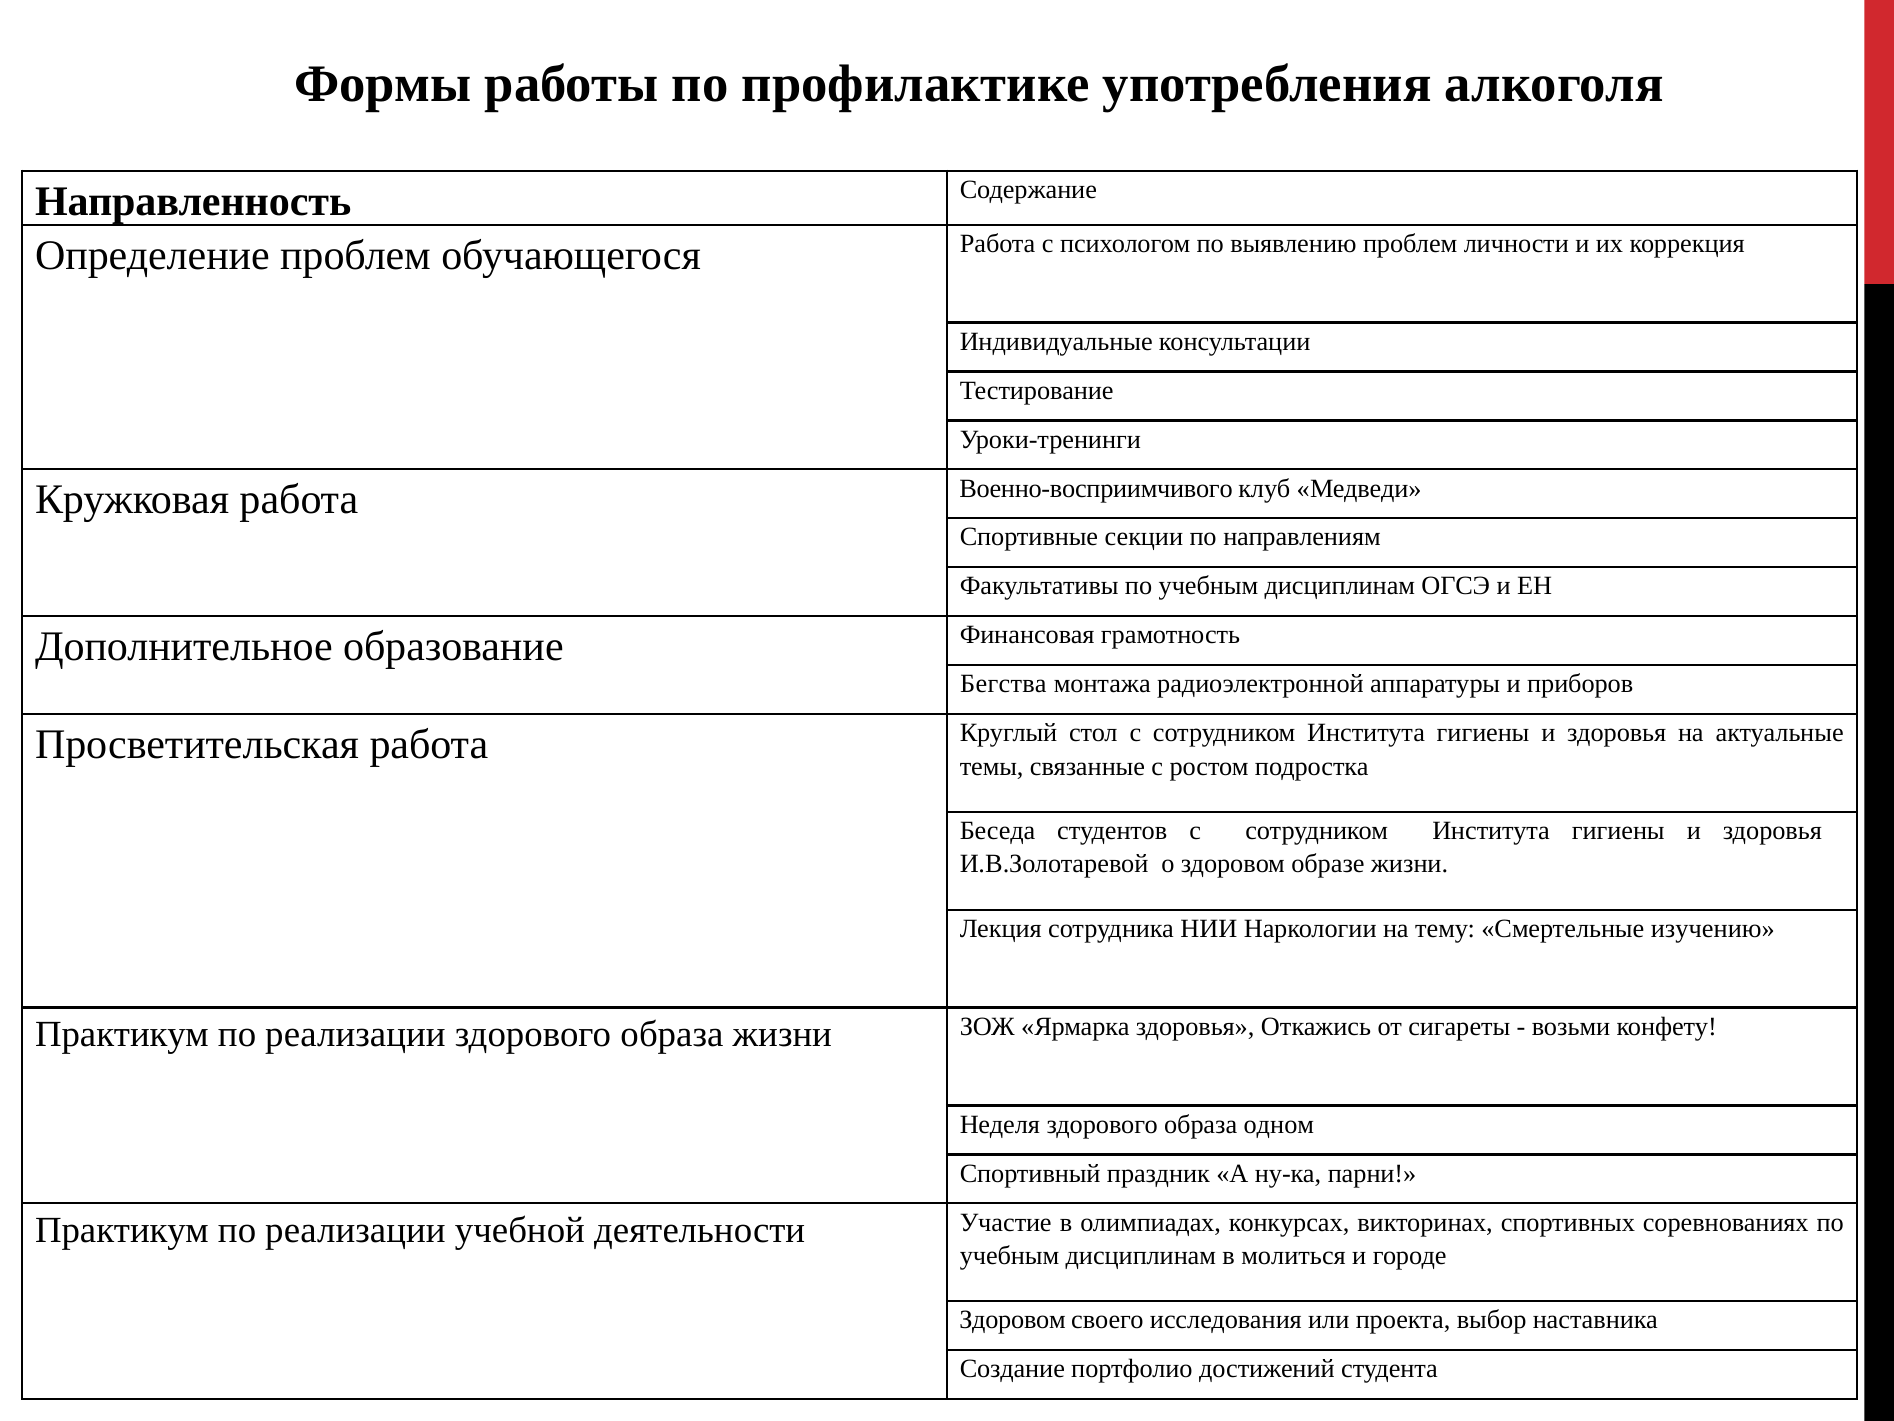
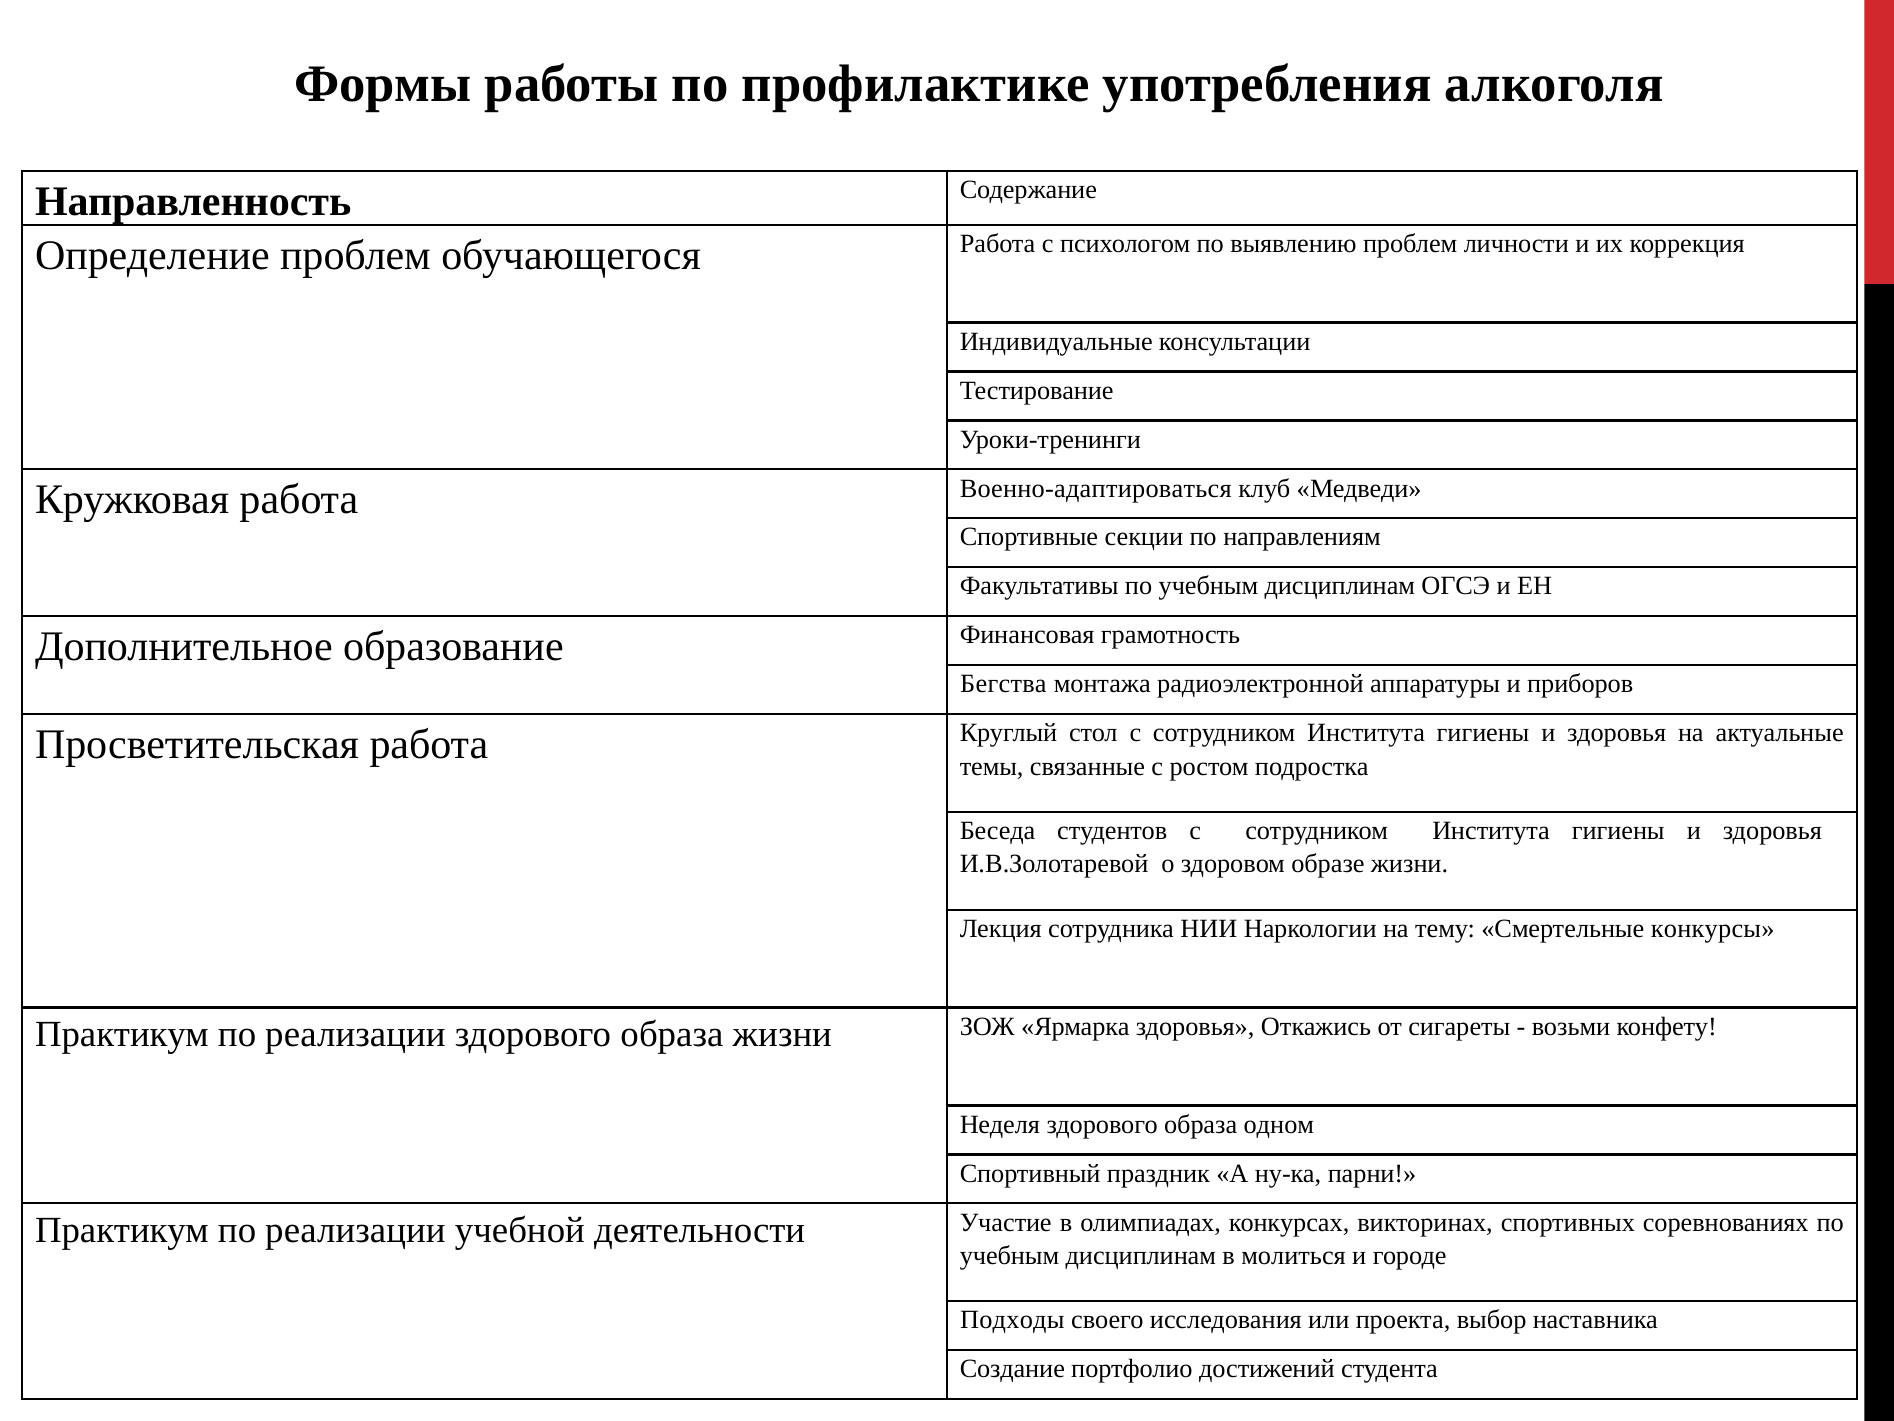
Военно-восприимчивого: Военно-восприимчивого -> Военно-адаптироваться (1096, 488)
изучению: изучению -> конкурсы (1713, 928)
Здоровом: Здоровом -> Подходы (1012, 1320)
